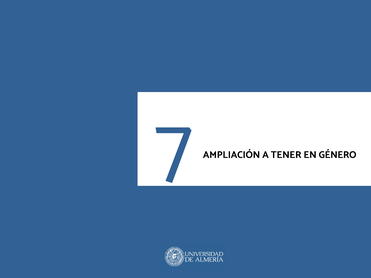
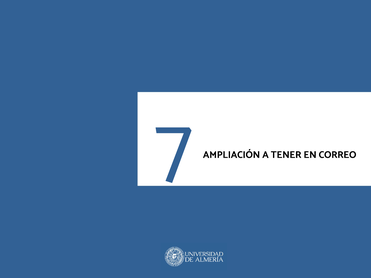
GÉNERO: GÉNERO -> CORREO (337, 155)
